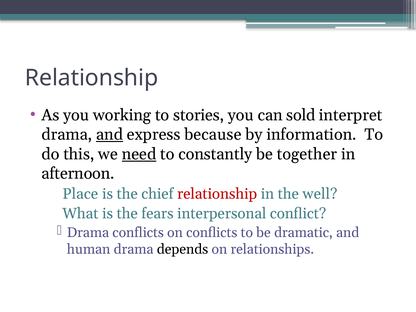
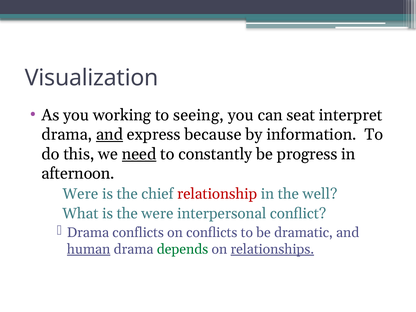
Relationship: Relationship -> Visualization (92, 78)
stories: stories -> seeing (199, 115)
sold: sold -> seat (301, 115)
together: together -> progress (307, 154)
Place: Place -> Were (80, 194)
the fears: fears -> were (157, 214)
human underline: none -> present (89, 249)
depends colour: black -> green (183, 249)
relationships underline: none -> present (272, 249)
